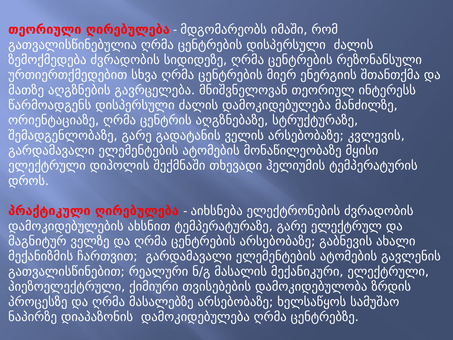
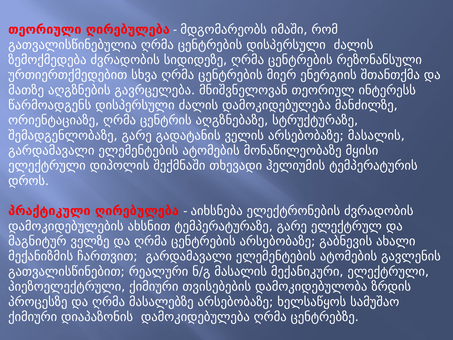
არსებობაზე კვლევის: კვლევის -> მასალის (376, 135)
ნაპირზე: ნაპირზე -> ქიმიური (33, 317)
